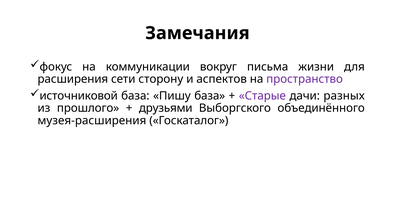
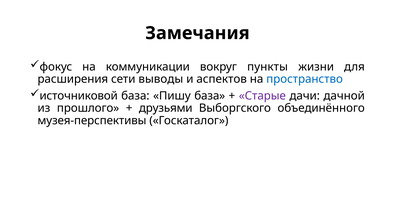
письма: письма -> пункты (268, 67)
сторону: сторону -> выводы (161, 79)
пространство colour: purple -> blue (305, 79)
разных: разных -> дачной (344, 96)
музея-расширения: музея-расширения -> музея-перспективы (92, 121)
